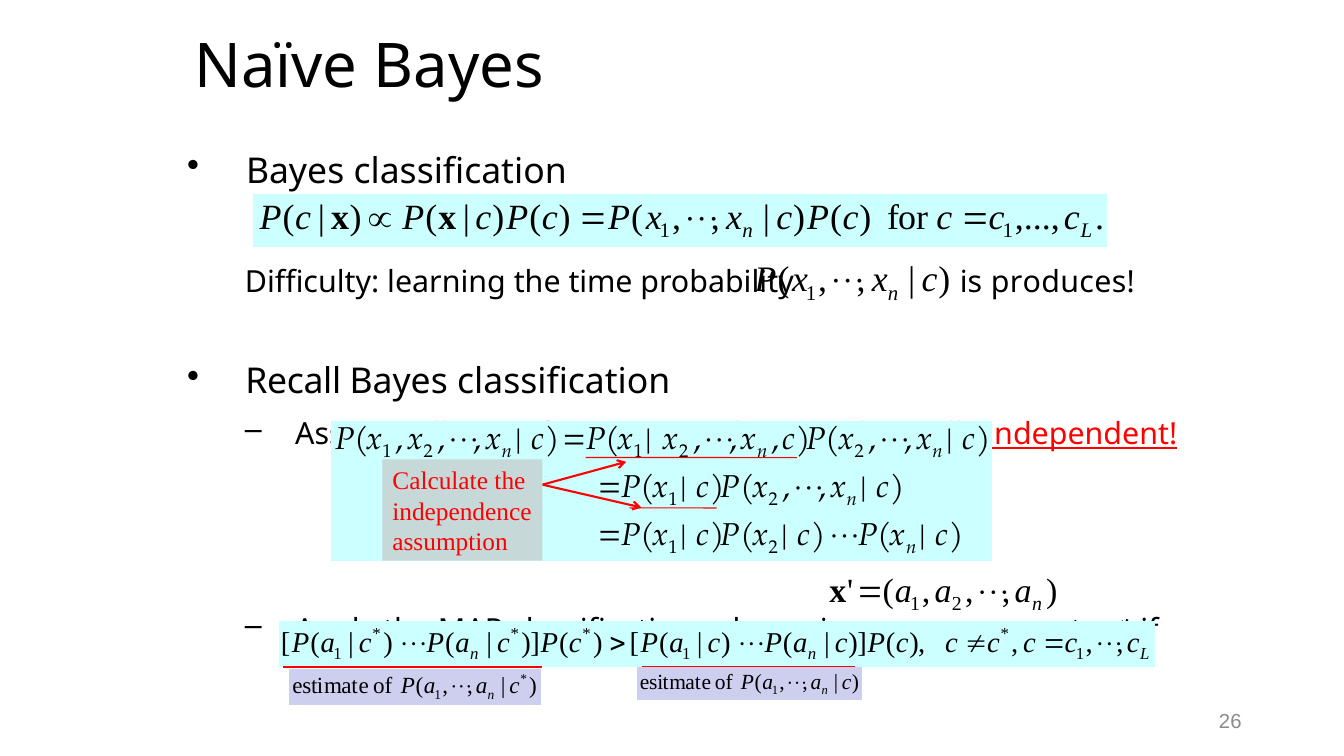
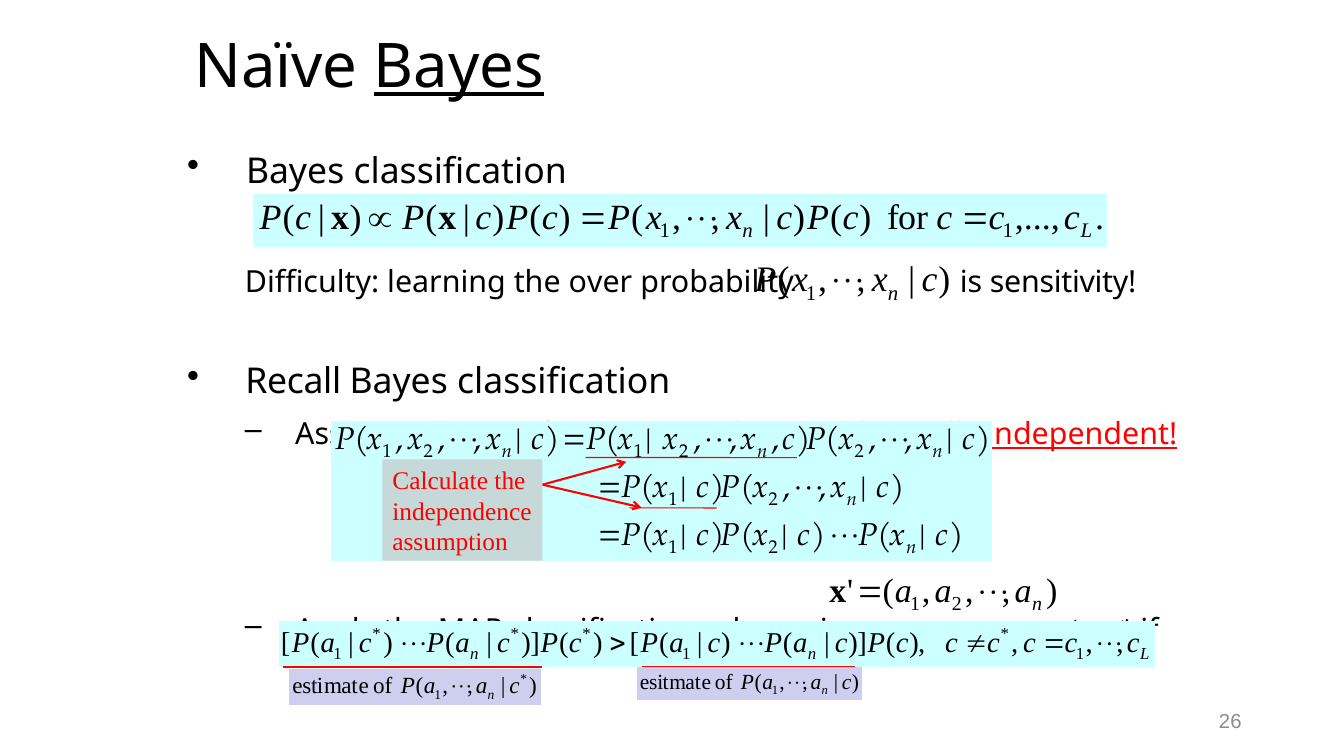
Bayes underline: none -> present (459, 67)
time: time -> over (600, 283)
produces: produces -> sensitivity (1063, 283)
